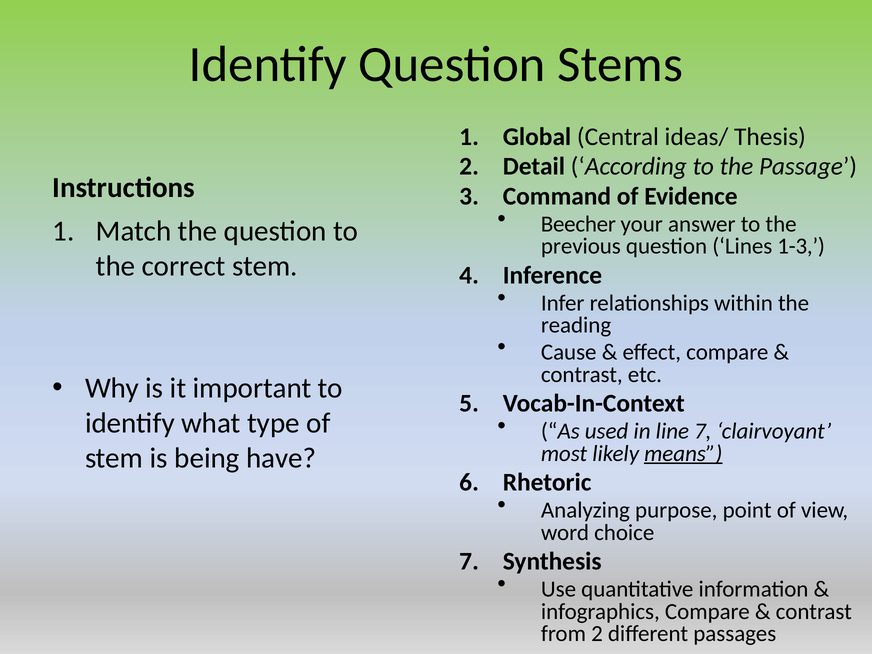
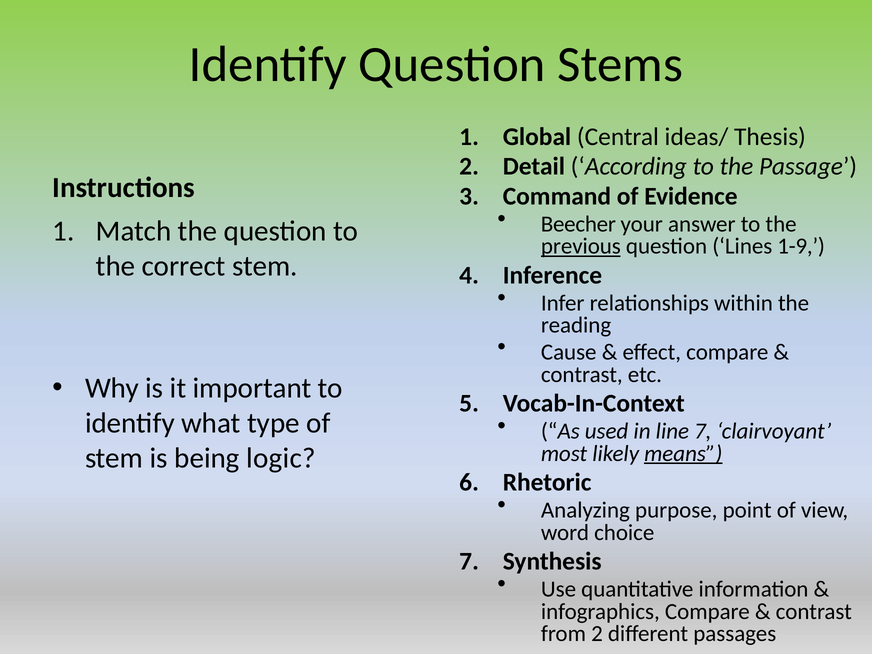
previous underline: none -> present (581, 246)
1-3: 1-3 -> 1-9 (801, 246)
have: have -> logic (281, 458)
